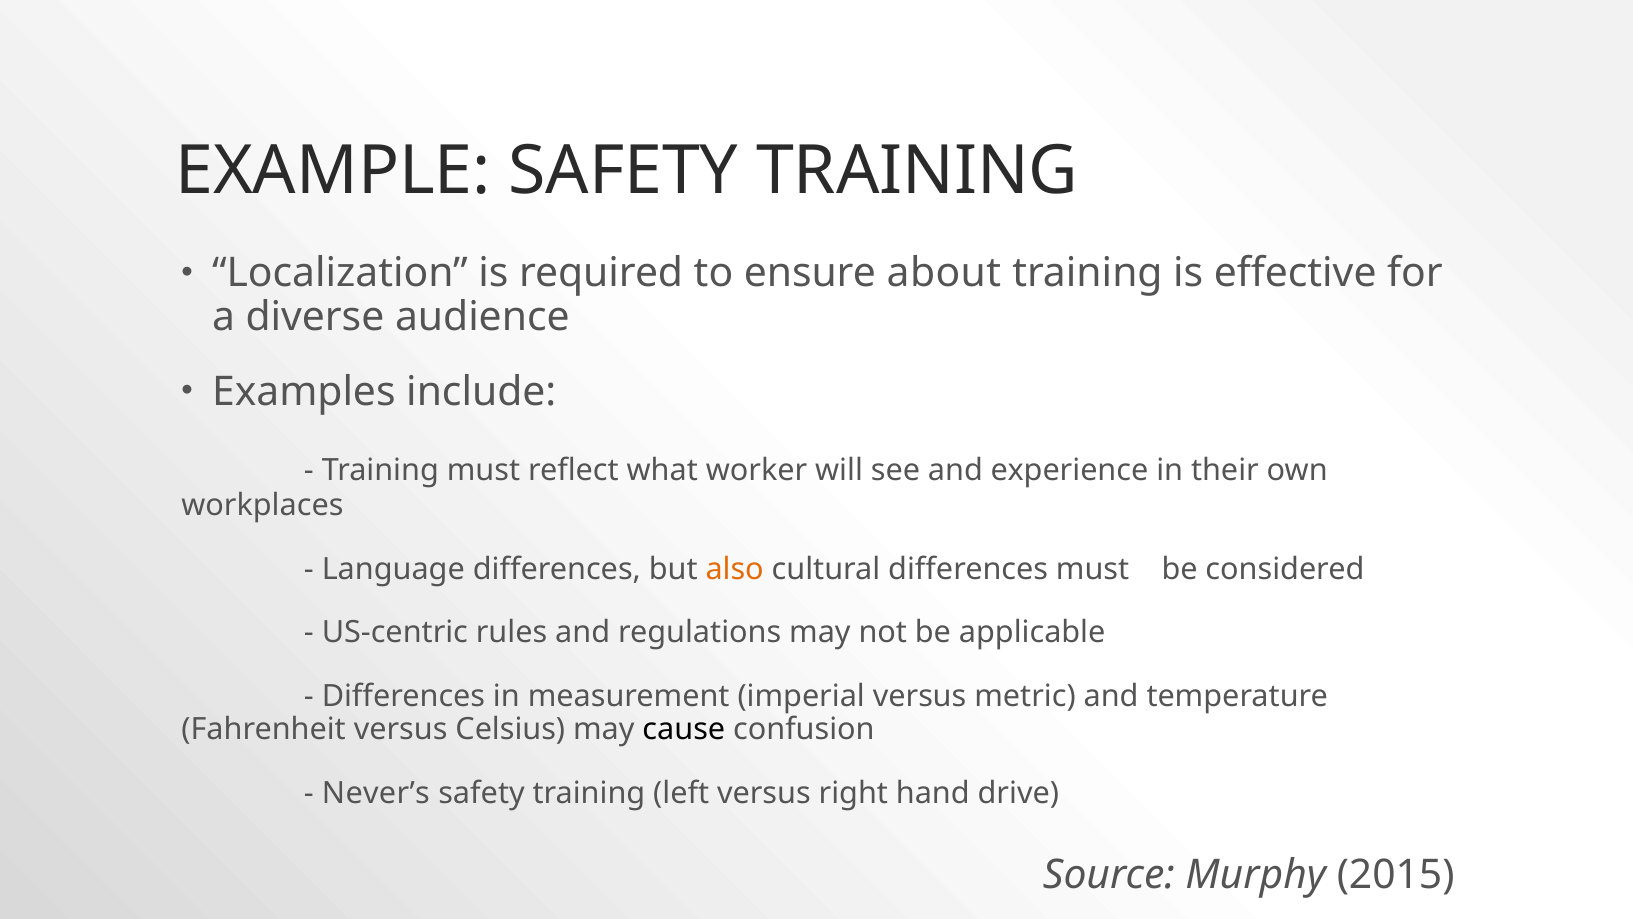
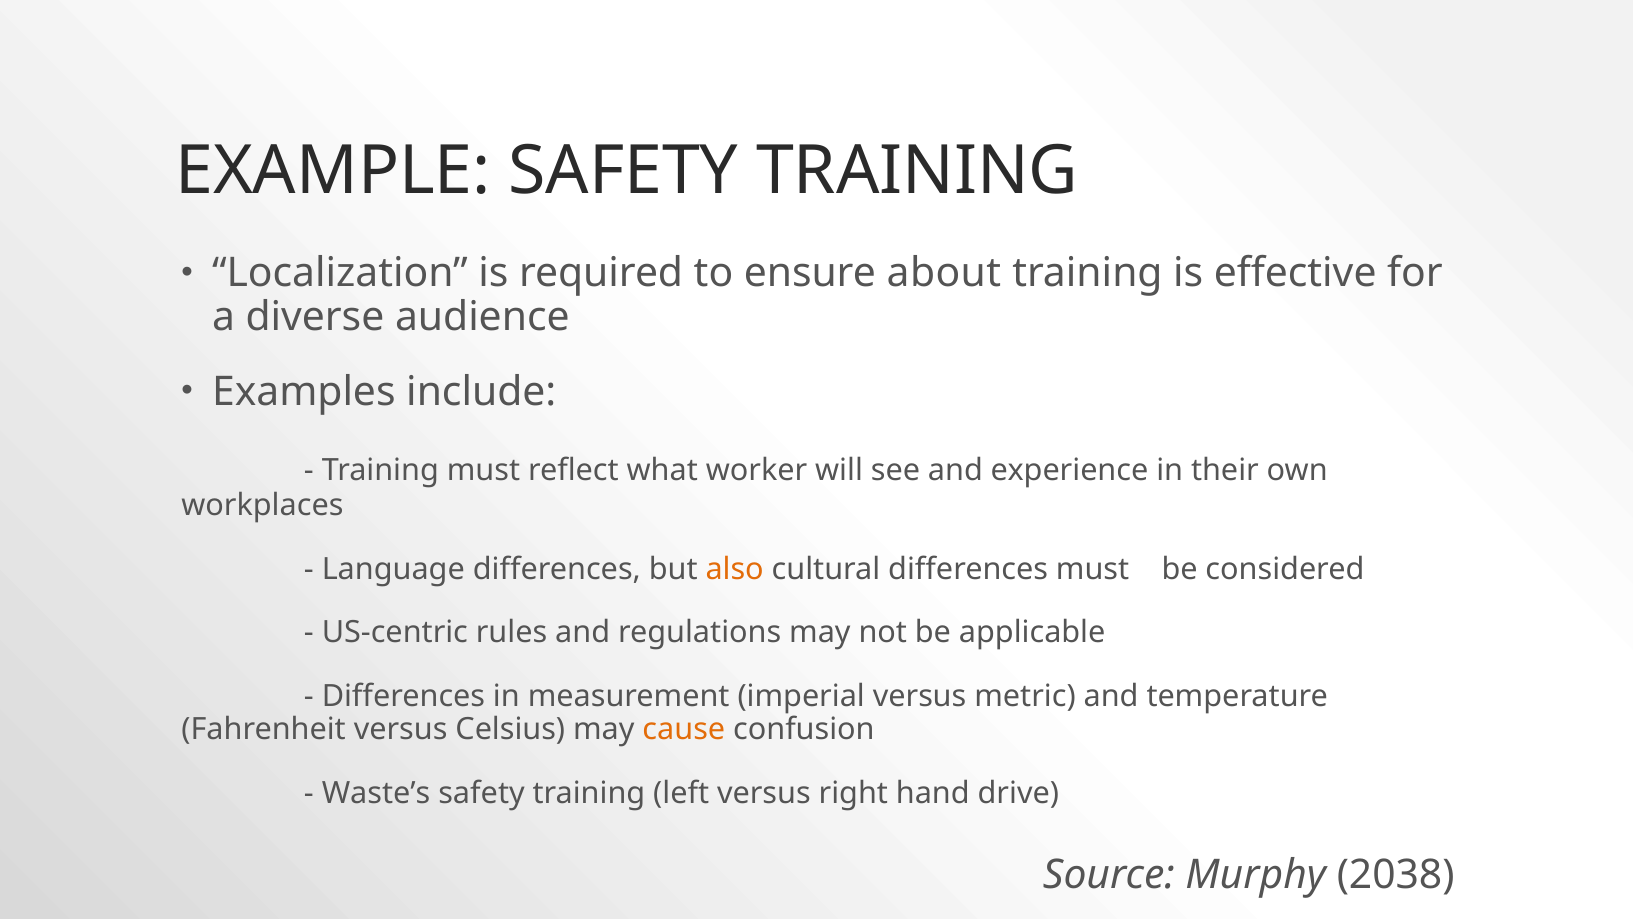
cause colour: black -> orange (684, 729)
Never’s: Never’s -> Waste’s (376, 793)
2015: 2015 -> 2038 (1396, 875)
